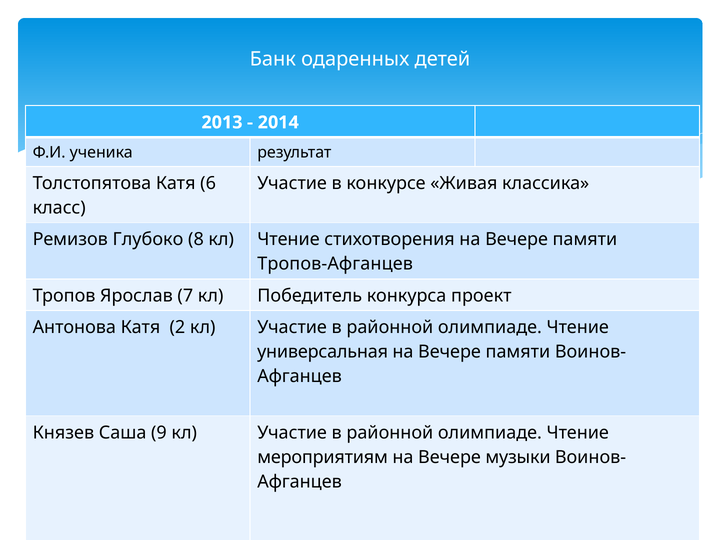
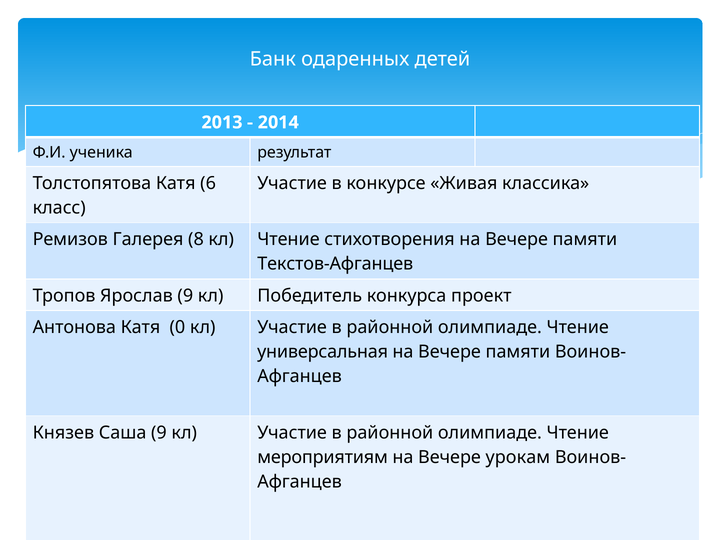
Глубоко: Глубоко -> Галерея (148, 240)
Тропов-Афганцев: Тропов-Афганцев -> Текстов-Афганцев (335, 264)
Ярослав 7: 7 -> 9 (185, 296)
2: 2 -> 0 (177, 327)
музыки: музыки -> урокам (518, 457)
